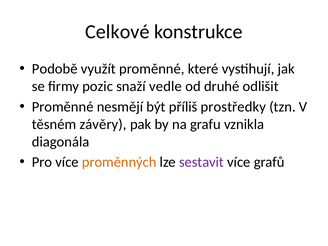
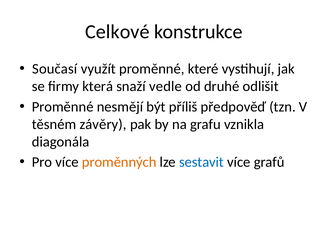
Podobě: Podobě -> Současí (55, 69)
pozic: pozic -> která (98, 86)
prostředky: prostředky -> předpověď (233, 107)
sestavit colour: purple -> blue (201, 162)
